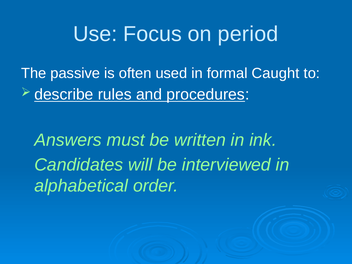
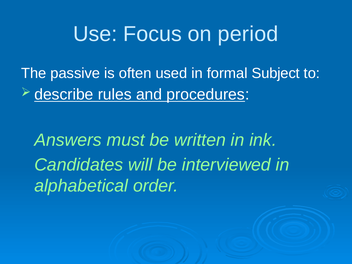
Caught: Caught -> Subject (276, 73)
